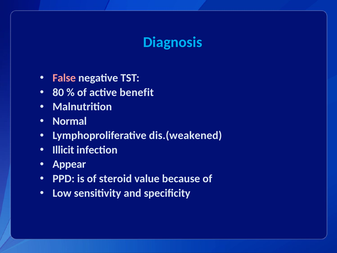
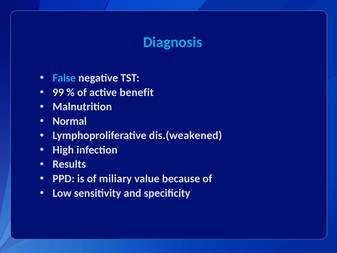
False colour: pink -> light blue (64, 78)
80: 80 -> 99 (58, 92)
Illicit: Illicit -> High (63, 150)
Appear: Appear -> Results (69, 164)
steroid: steroid -> miliary (115, 178)
